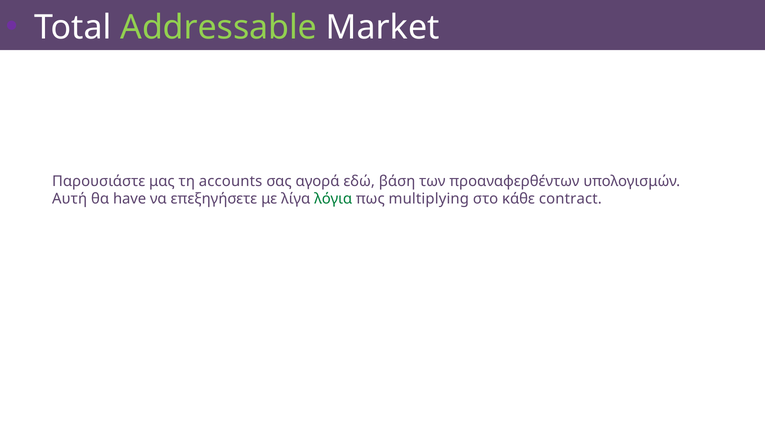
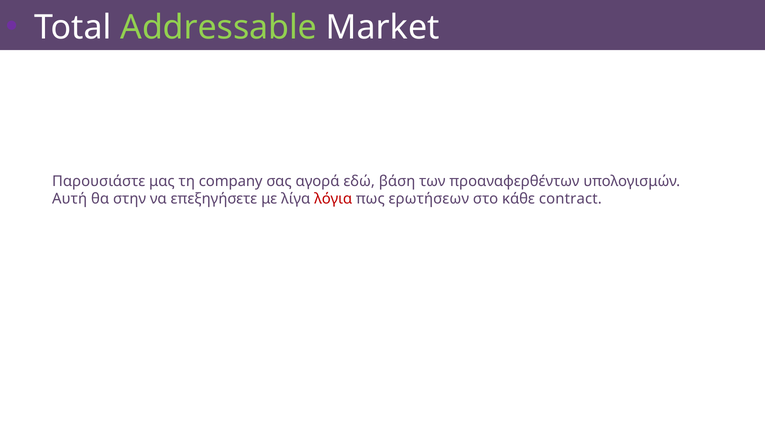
accounts: accounts -> company (231, 181)
have: have -> στην (130, 199)
λόγια colour: green -> red (333, 199)
multiplying: multiplying -> ερωτήσεων (429, 199)
